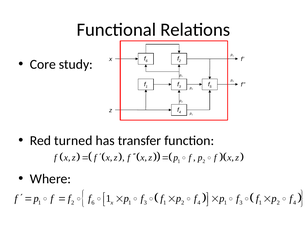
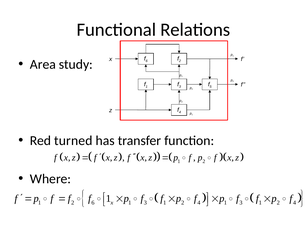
Core: Core -> Area (43, 64)
